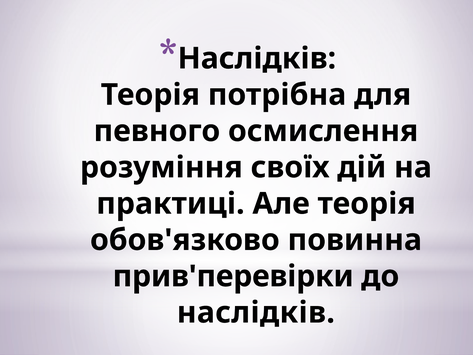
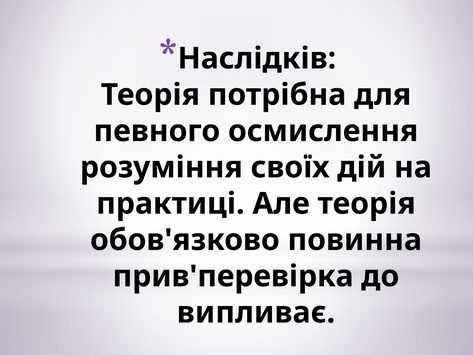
прив'перевірки: прив'перевірки -> прив'перевірка (233, 276)
наслідків: наслідків -> випливає (256, 312)
